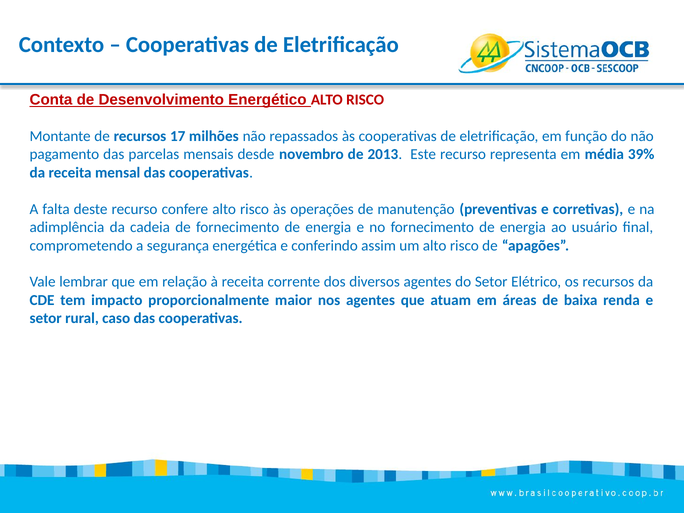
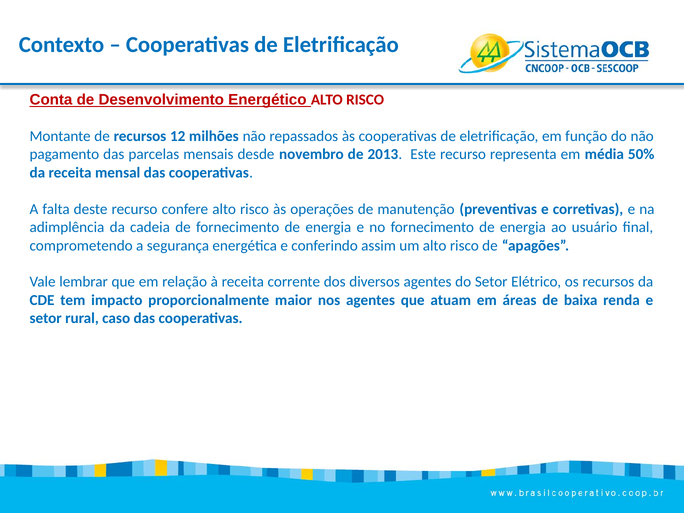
17: 17 -> 12 (178, 136)
39%: 39% -> 50% (641, 154)
